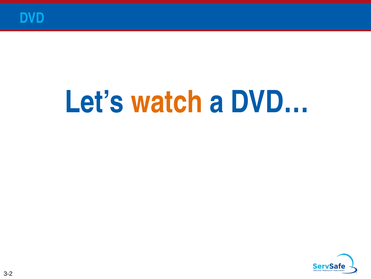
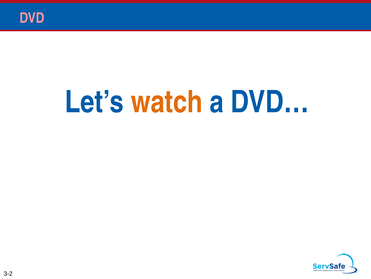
DVD colour: light blue -> pink (32, 18)
